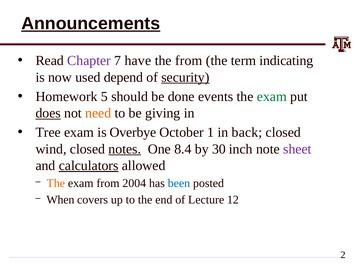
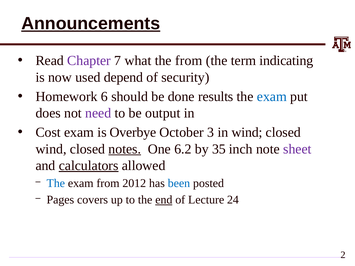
have: have -> what (138, 61)
security underline: present -> none (185, 77)
5: 5 -> 6 (104, 97)
events: events -> results (216, 97)
exam colour: green -> blue (272, 97)
does underline: present -> none (48, 113)
need colour: orange -> purple (98, 113)
giving: giving -> output (163, 113)
Tree: Tree -> Cost (48, 133)
1: 1 -> 3 (211, 133)
in back: back -> wind (247, 133)
8.4: 8.4 -> 6.2 (183, 149)
30: 30 -> 35 (219, 149)
The colour: orange -> blue (56, 183)
2004: 2004 -> 2012 (134, 183)
When: When -> Pages (60, 200)
end underline: none -> present (164, 200)
12: 12 -> 24 (233, 200)
